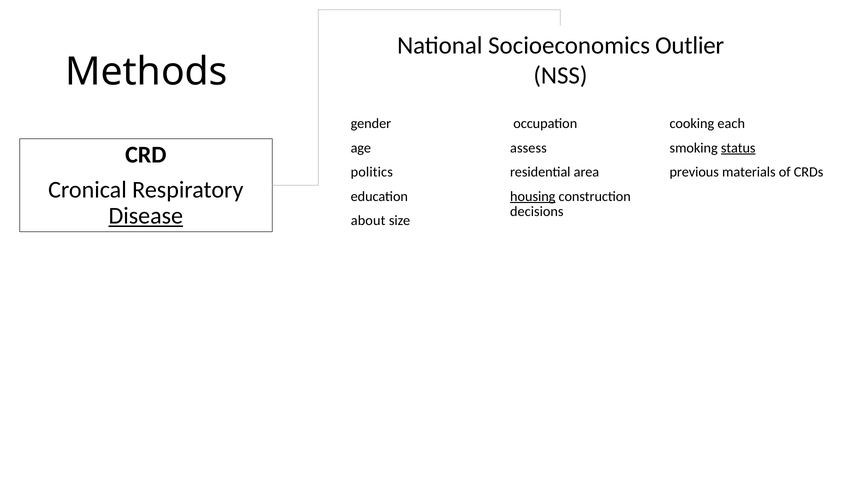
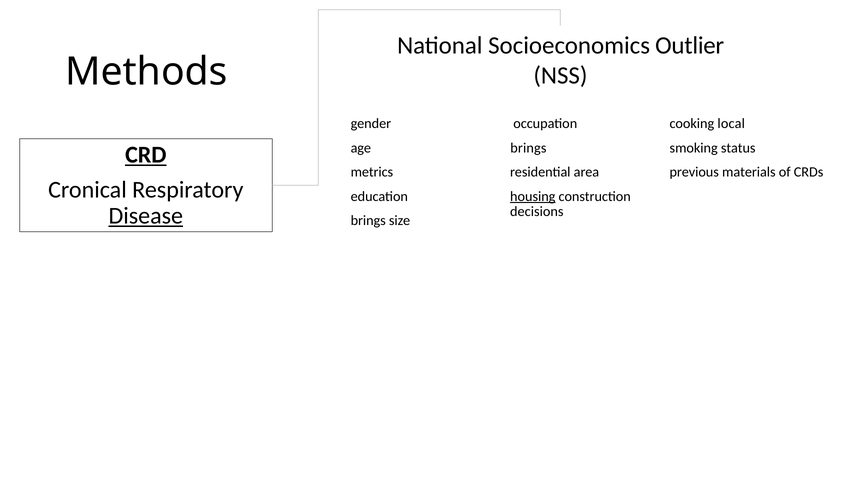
each: each -> local (731, 124)
assess: assess -> brings (528, 148)
status underline: present -> none (738, 148)
CRD underline: none -> present (146, 155)
politics: politics -> metrics (372, 172)
about: about -> brings (368, 221)
